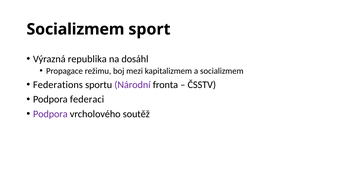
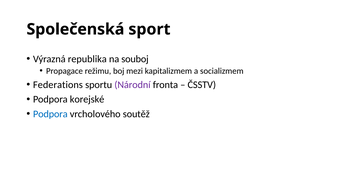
Socializmem: Socializmem -> Společenská (75, 29)
dosáhl: dosáhl -> souboj (135, 59)
federaci: federaci -> korejské (87, 99)
Podpora colour: purple -> blue (50, 114)
